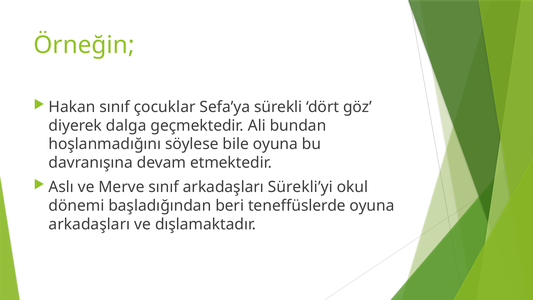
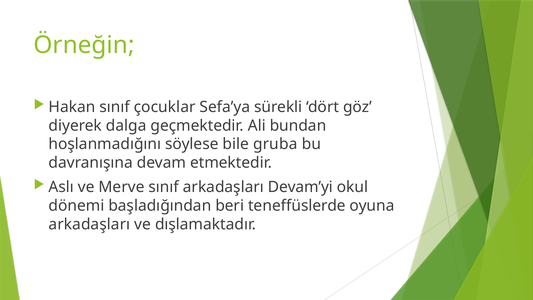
bile oyuna: oyuna -> gruba (275, 144)
Sürekli’yi: Sürekli’yi -> Devam’yi (300, 187)
